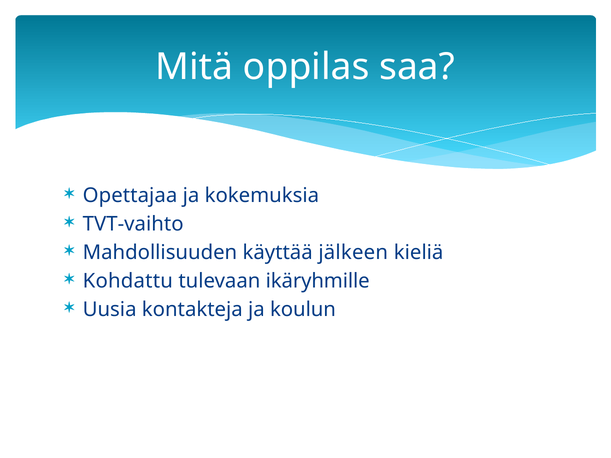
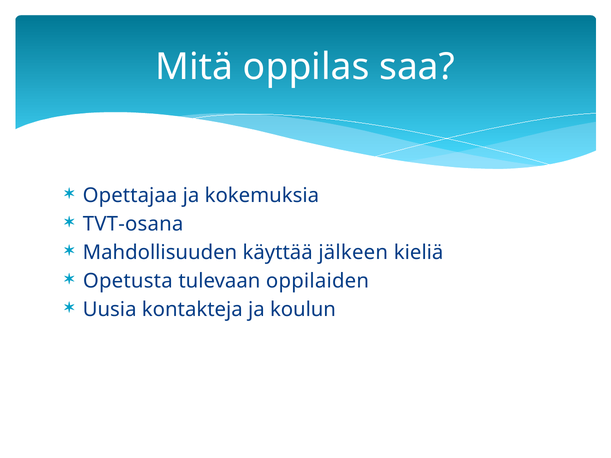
TVT-vaihto: TVT-vaihto -> TVT-osana (133, 224)
Kohdattu: Kohdattu -> Opetusta (128, 281)
ikäryhmille: ikäryhmille -> oppilaiden (318, 281)
